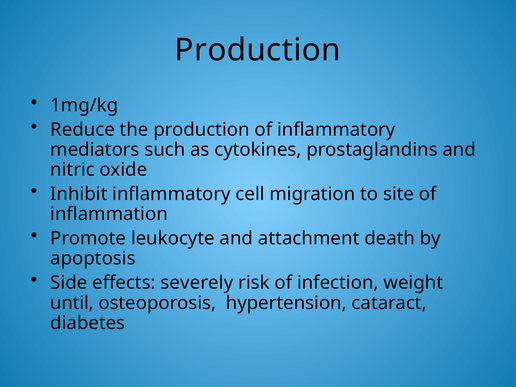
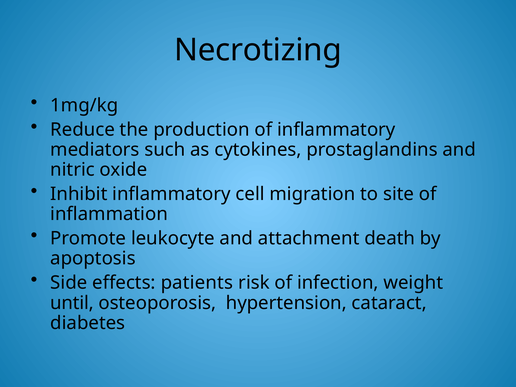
Production: Production -> Necrotizing (258, 50)
severely: severely -> patients (197, 283)
